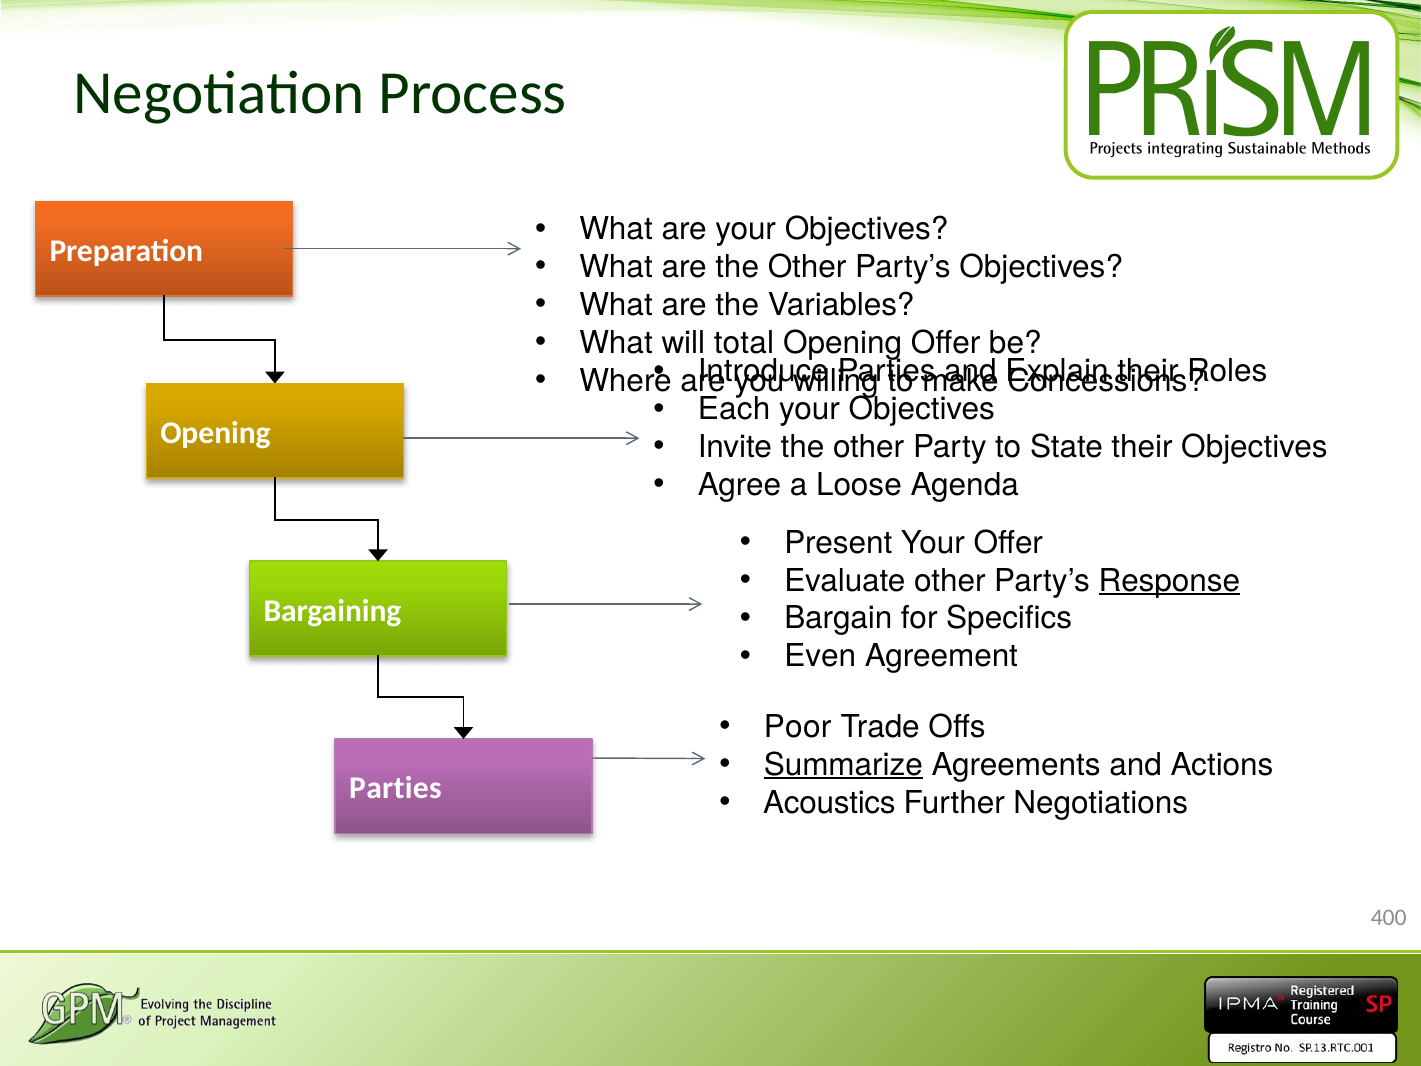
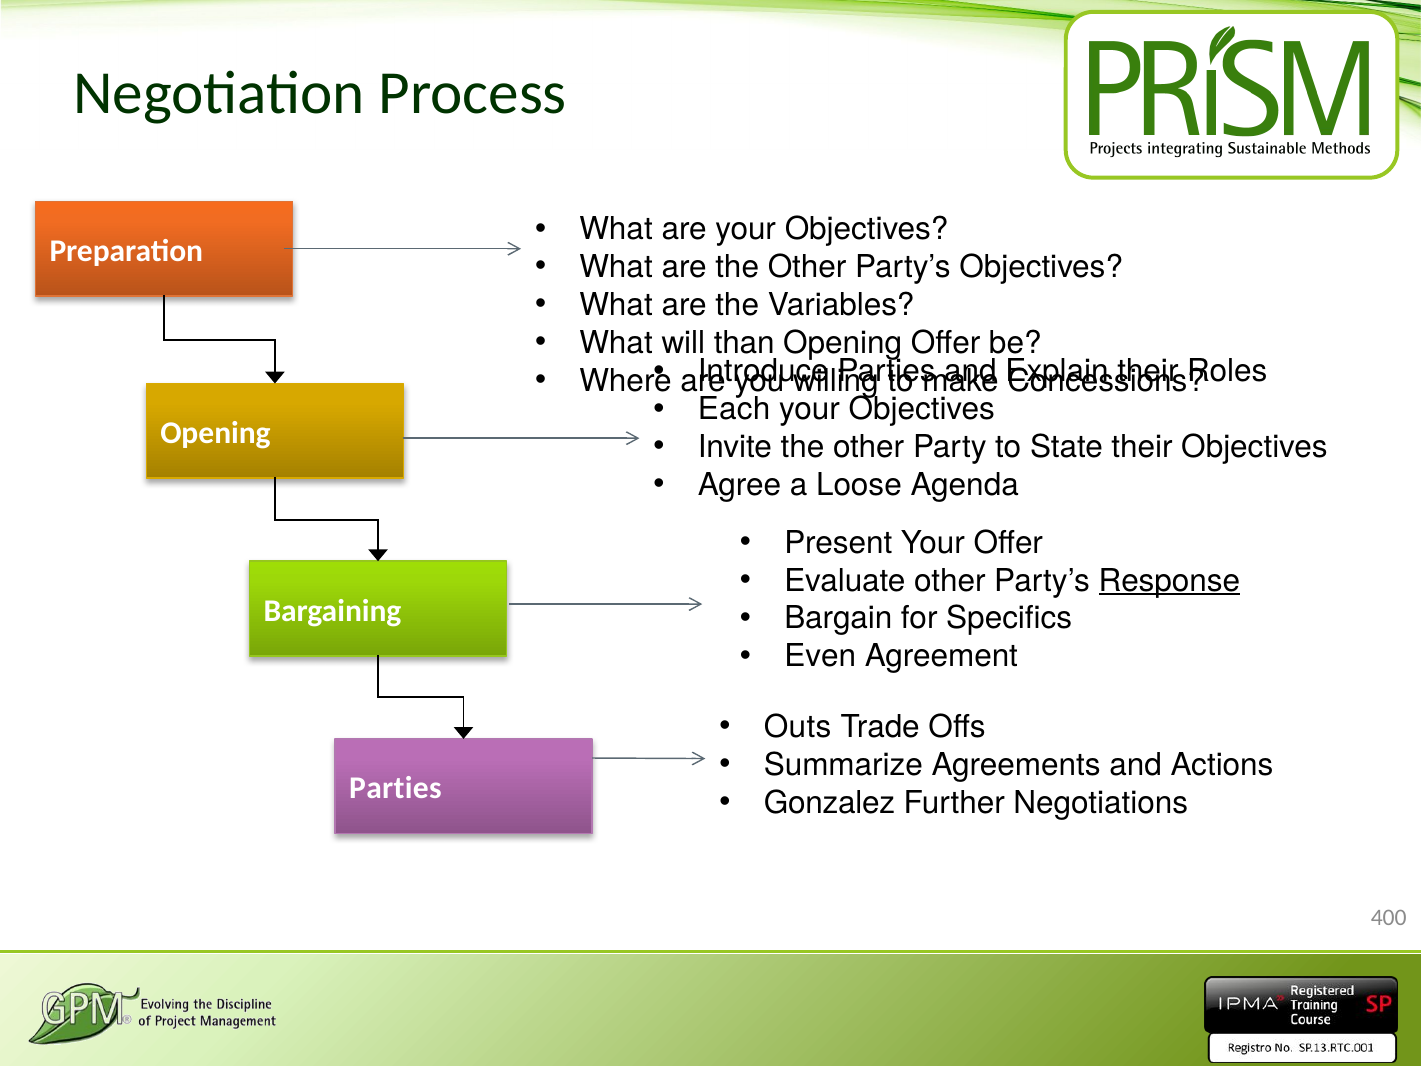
total: total -> than (744, 343)
Poor: Poor -> Outs (798, 727)
Summarize underline: present -> none (843, 765)
Acoustics: Acoustics -> Gonzalez (829, 803)
